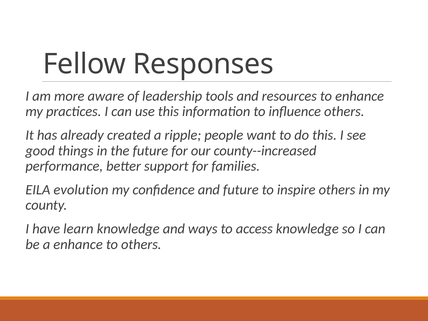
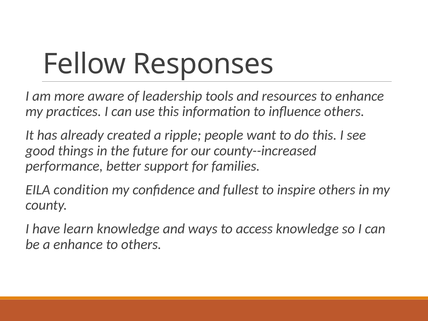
evolution: evolution -> condition (81, 190)
and future: future -> fullest (241, 190)
